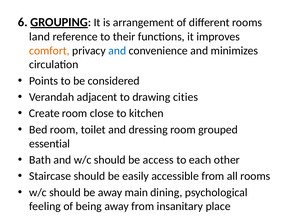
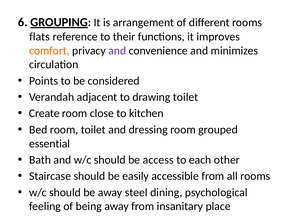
land: land -> flats (40, 37)
and colour: blue -> purple (117, 51)
drawing cities: cities -> toilet (186, 97)
main: main -> steel (136, 193)
